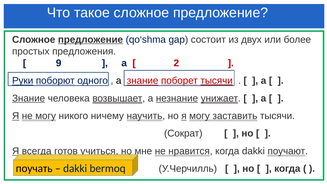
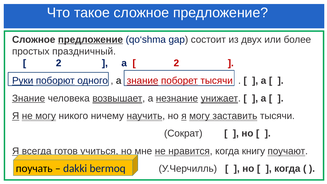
предложения: предложения -> праздничный (84, 51)
9: 9 -> 2 (59, 63)
тысячи underline: present -> none (217, 81)
когда dakki: dakki -> книгу (253, 151)
